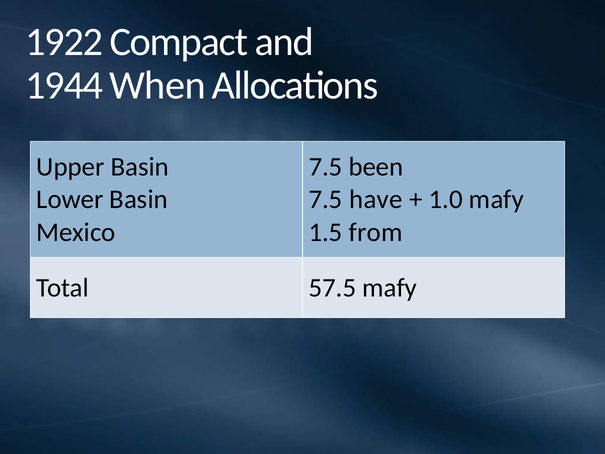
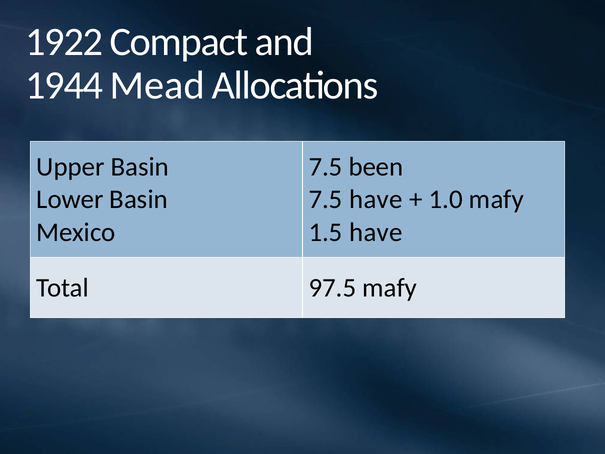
When: When -> Mead (157, 85)
1.5 from: from -> have (376, 232)
57.5: 57.5 -> 97.5 (332, 288)
